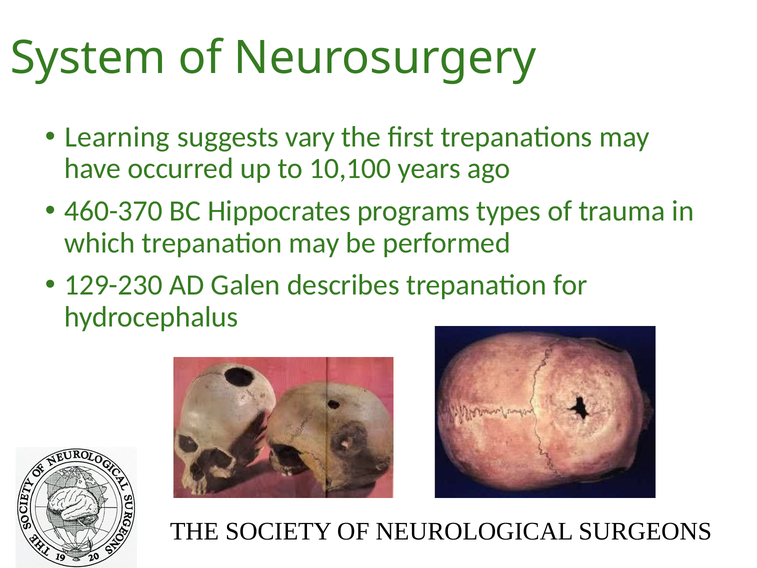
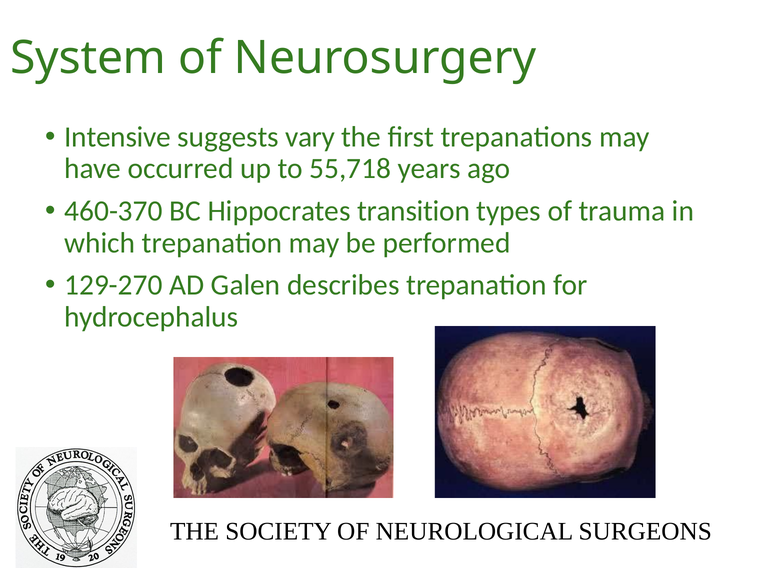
Learning: Learning -> Intensive (118, 137)
10,100: 10,100 -> 55,718 (350, 169)
programs: programs -> transition (414, 211)
129-230: 129-230 -> 129-270 (113, 285)
